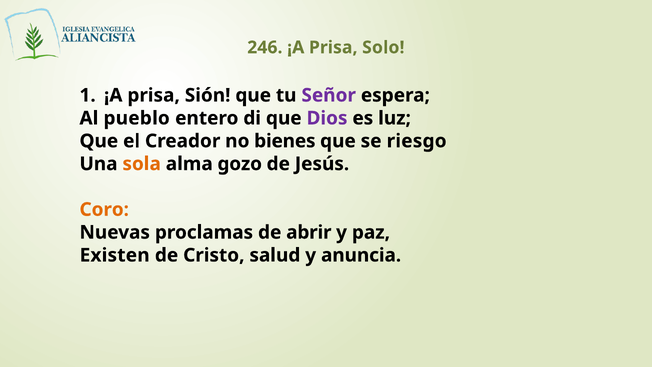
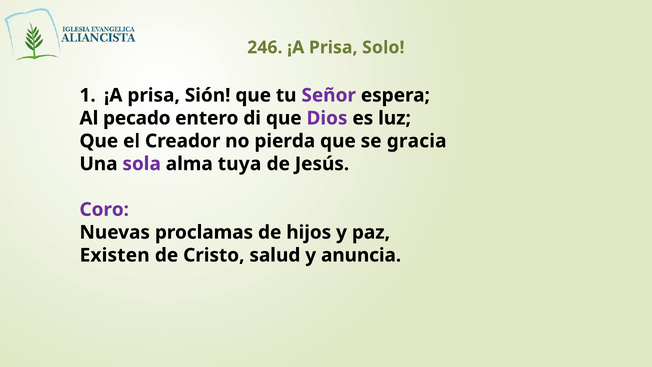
pueblo: pueblo -> pecado (137, 118)
bienes: bienes -> pierda (285, 141)
riesgo: riesgo -> gracia (417, 141)
sola colour: orange -> purple (142, 164)
gozo: gozo -> tuya (240, 164)
Coro colour: orange -> purple (104, 209)
abrir: abrir -> hijos (309, 232)
